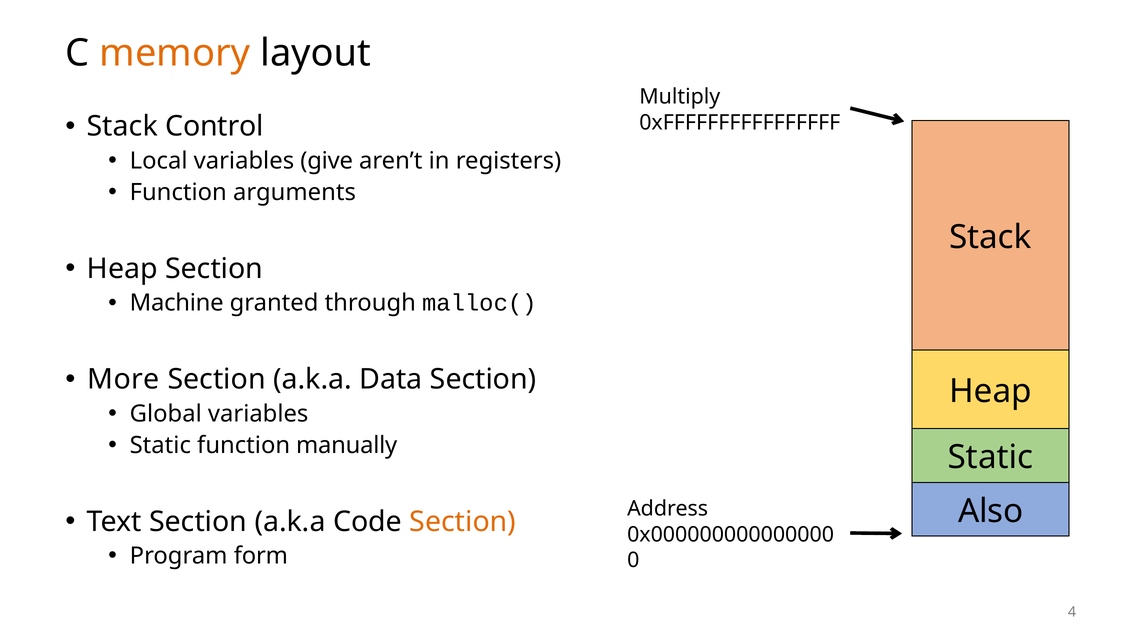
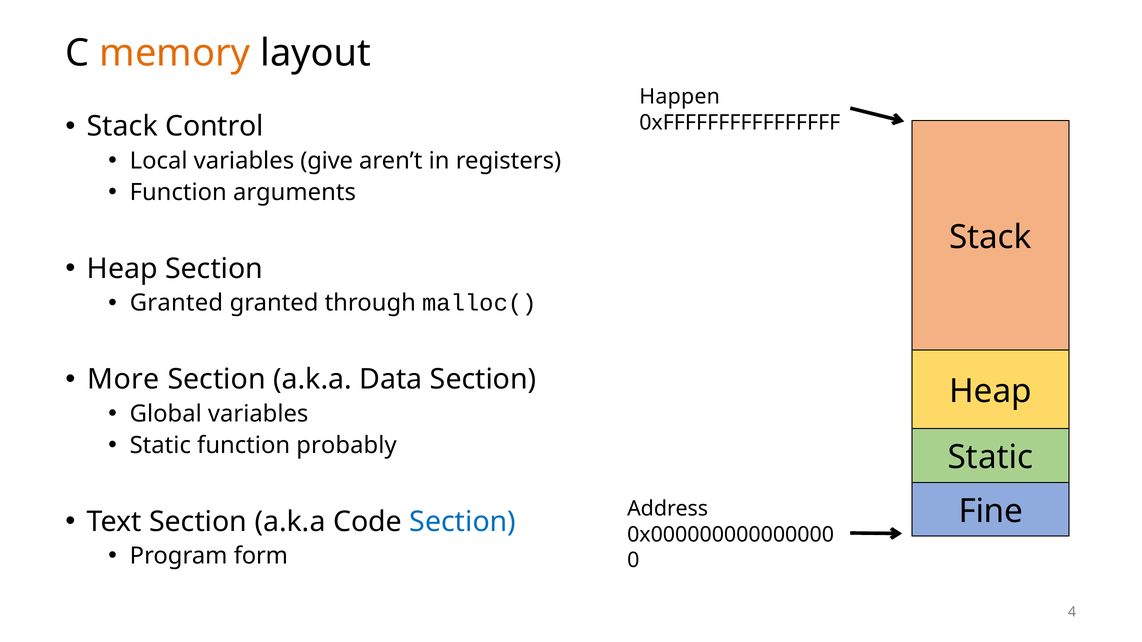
Multiply: Multiply -> Happen (680, 97)
Machine: Machine -> Granted (176, 303)
manually: manually -> probably (347, 446)
Also: Also -> Fine (991, 511)
Section colour: orange -> blue (463, 522)
